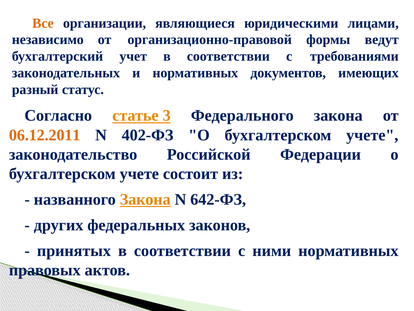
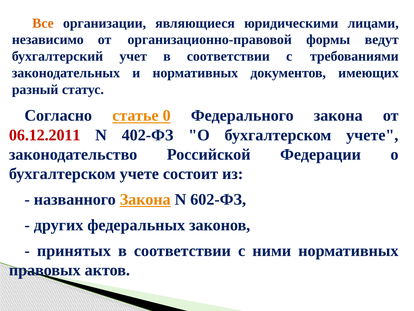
3: 3 -> 0 (167, 115)
06.12.2011 colour: orange -> red (45, 135)
642-ФЗ: 642-ФЗ -> 602-ФЗ (218, 199)
